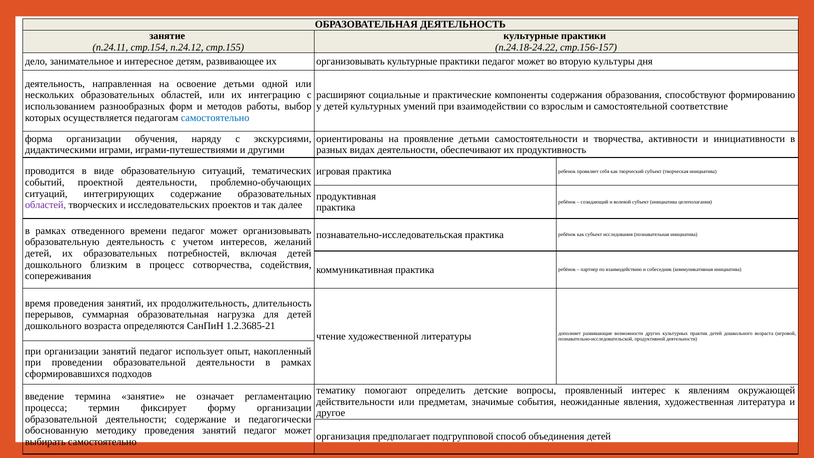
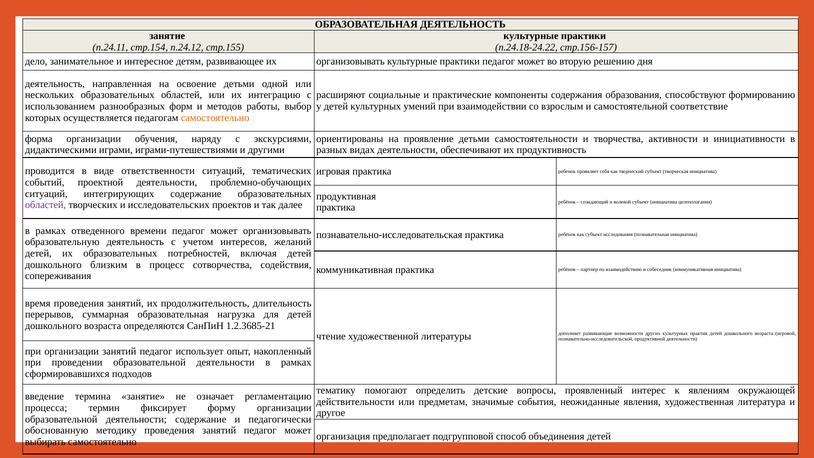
культуры: культуры -> решению (614, 62)
самостоятельно colour: blue -> orange (215, 118)
виде образовательную: образовательную -> ответственности (158, 171)
